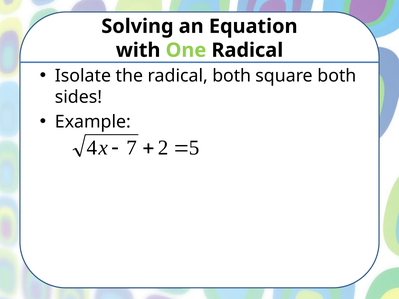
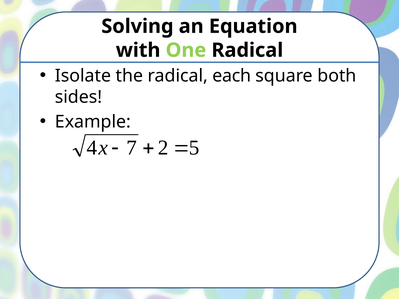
radical both: both -> each (232, 76)
